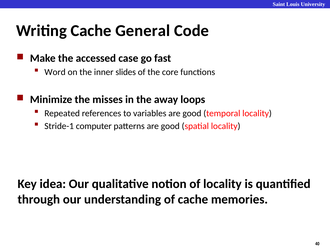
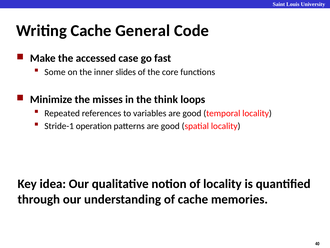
Word: Word -> Some (55, 72)
away: away -> think (166, 99)
computer: computer -> operation (94, 126)
